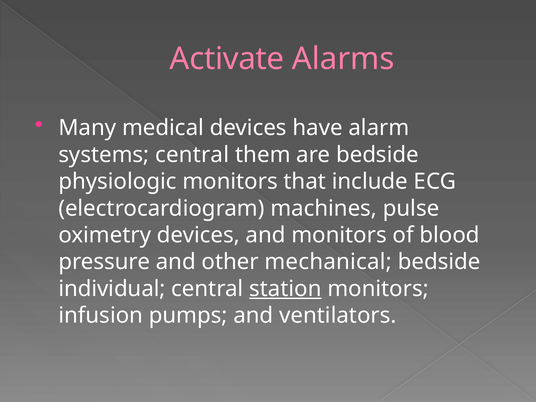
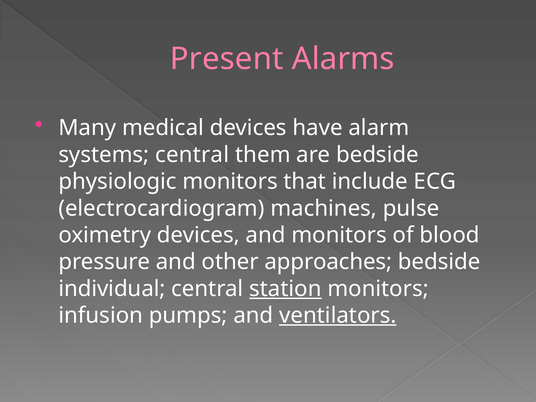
Activate: Activate -> Present (227, 59)
mechanical: mechanical -> approaches (328, 262)
ventilators underline: none -> present (338, 316)
